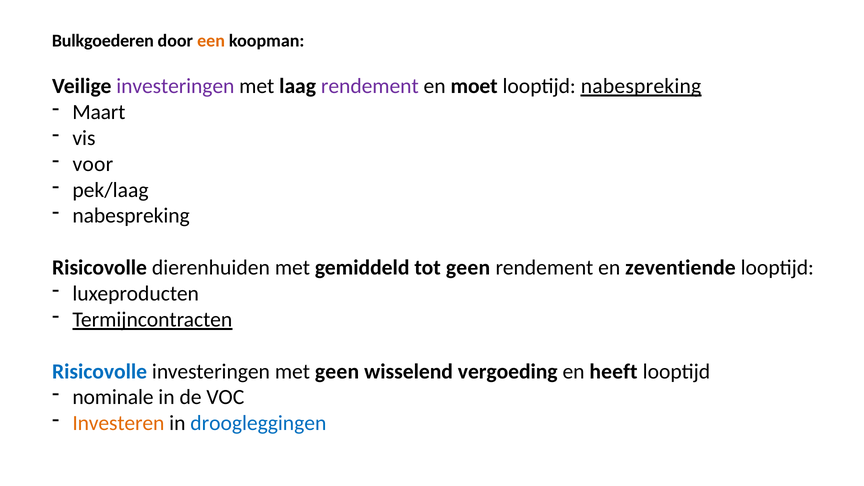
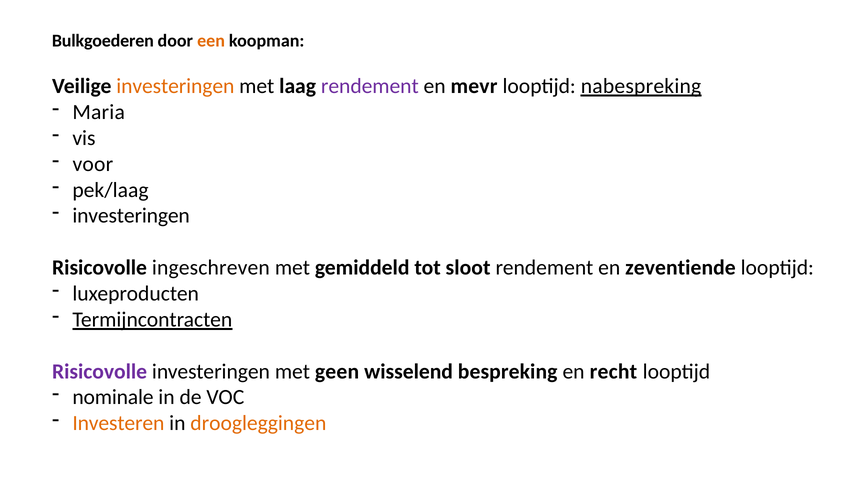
investeringen colour: purple -> orange (175, 86)
moet: moet -> mevr (474, 86)
Maart: Maart -> Maria (99, 112)
nabespreking: nabespreking -> investeringen (131, 216)
dierenhuiden: dierenhuiden -> ingeschreven (211, 268)
tot geen: geen -> sloot (468, 268)
Risicovolle colour: blue -> purple (100, 371)
vergoeding: vergoeding -> bespreking (508, 371)
heeft: heeft -> recht (613, 371)
droogleggingen colour: blue -> orange (258, 423)
